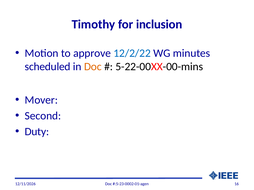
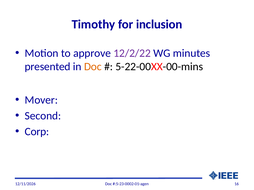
12/2/22 colour: blue -> purple (132, 53)
scheduled: scheduled -> presented (48, 67)
Duty: Duty -> Corp (37, 132)
